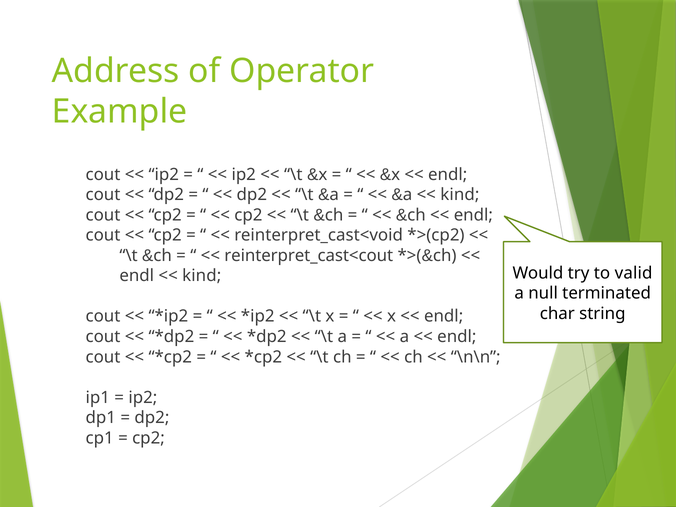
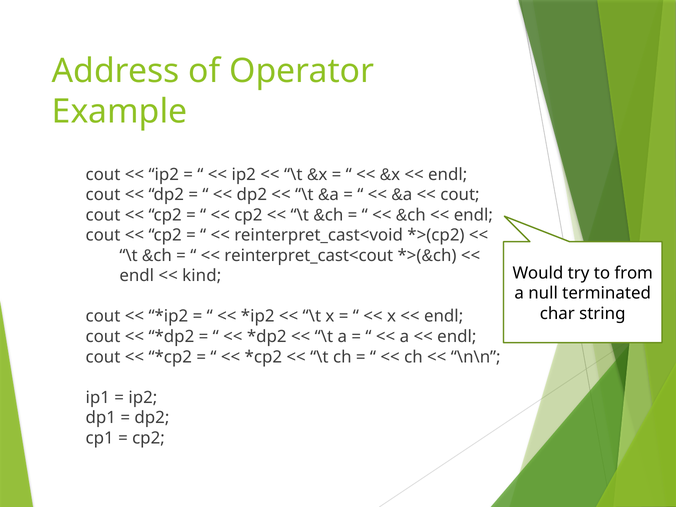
kind: kind -> cout (460, 195)
valid: valid -> from (634, 273)
